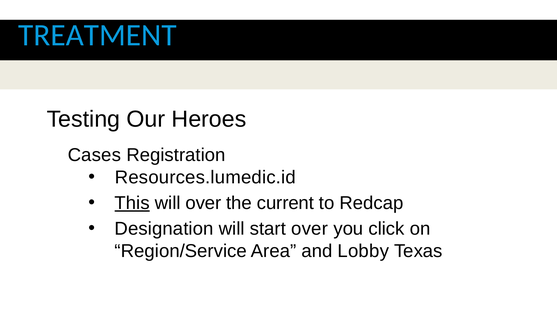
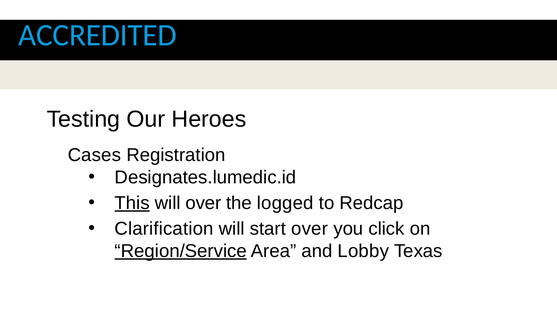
TREATMENT: TREATMENT -> ACCREDITED (98, 35)
Resources.lumedic.id: Resources.lumedic.id -> Designates.lumedic.id (205, 177)
current: current -> logged (285, 203)
Designation: Designation -> Clarification (164, 229)
Region/Service underline: none -> present (181, 251)
